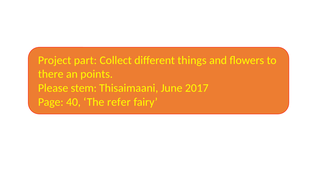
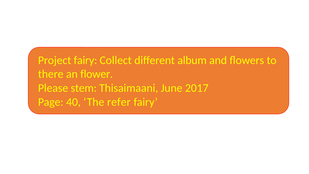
Project part: part -> fairy (85, 60)
things: things -> album (192, 60)
points: points -> flower (97, 74)
